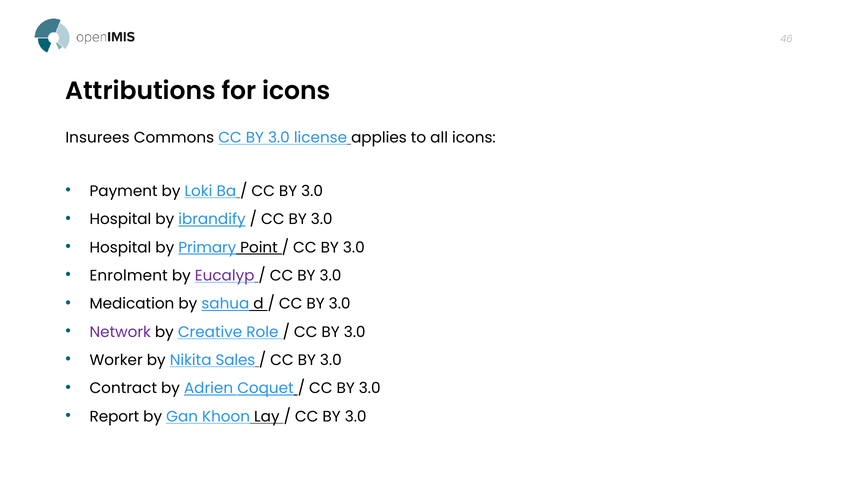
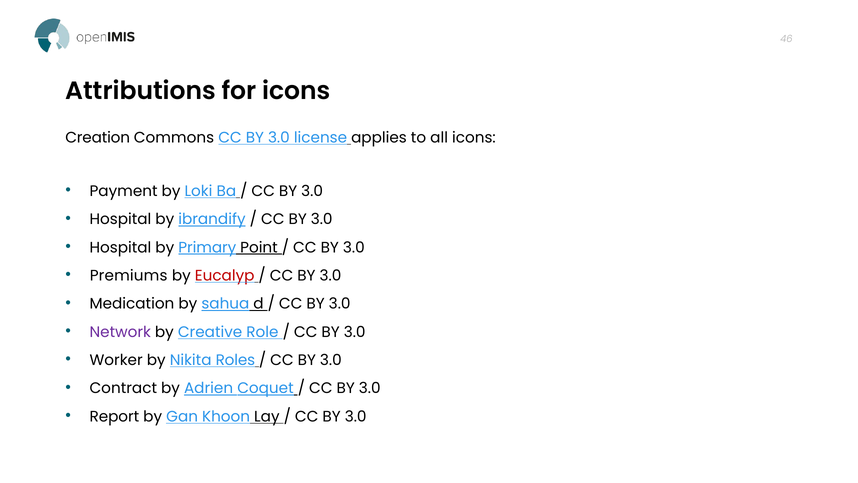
Insurees: Insurees -> Creation (98, 138)
Enrolment: Enrolment -> Premiums (129, 276)
Eucalyp colour: purple -> red (225, 276)
Sales: Sales -> Roles (235, 360)
